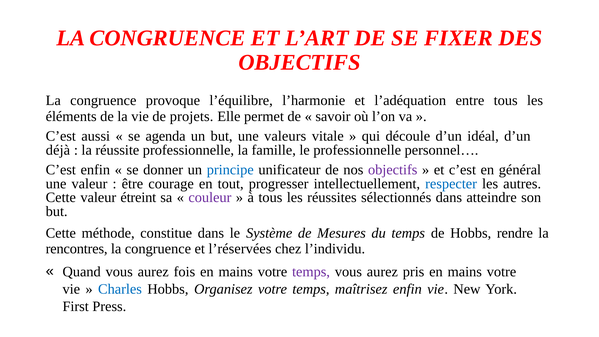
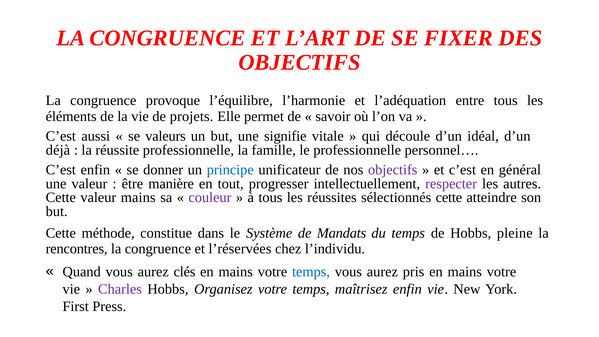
agenda: agenda -> valeurs (166, 136)
valeurs: valeurs -> signifie (285, 136)
courage: courage -> manière (171, 184)
respecter colour: blue -> purple (451, 184)
valeur étreint: étreint -> mains (138, 198)
sélectionnés dans: dans -> cette (449, 198)
Mesures: Mesures -> Mandats (342, 233)
rendre: rendre -> pleine (515, 233)
fois: fois -> clés (185, 272)
temps colour: purple -> blue (311, 272)
Charles colour: blue -> purple (120, 289)
